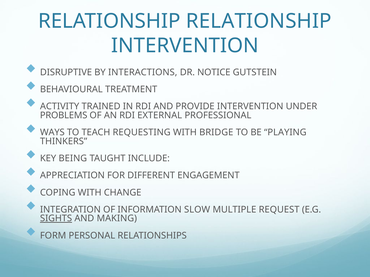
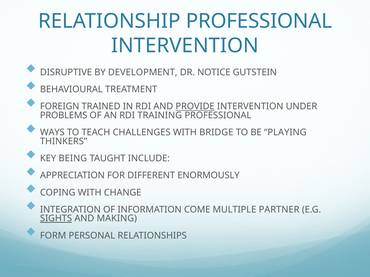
RELATIONSHIP RELATIONSHIP: RELATIONSHIP -> PROFESSIONAL (259, 21)
INTERACTIONS: INTERACTIONS -> DEVELOPMENT (143, 72)
ACTIVITY: ACTIVITY -> FOREIGN (60, 107)
PROVIDE underline: none -> present (195, 107)
EXTERNAL: EXTERNAL -> TRAINING (160, 116)
REQUESTING: REQUESTING -> CHALLENGES (142, 133)
ENGAGEMENT: ENGAGEMENT -> ENORMOUSLY (209, 176)
SLOW: SLOW -> COME (197, 210)
REQUEST: REQUEST -> PARTNER (279, 210)
